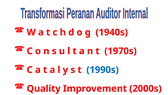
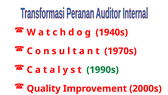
1990s colour: blue -> green (103, 69)
